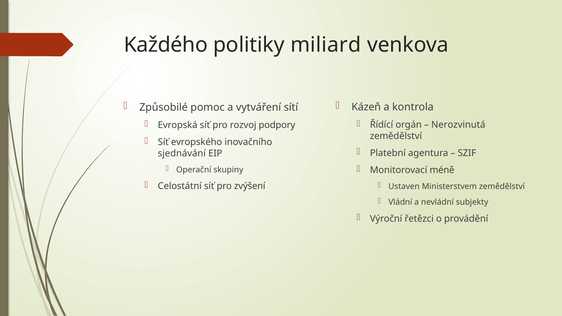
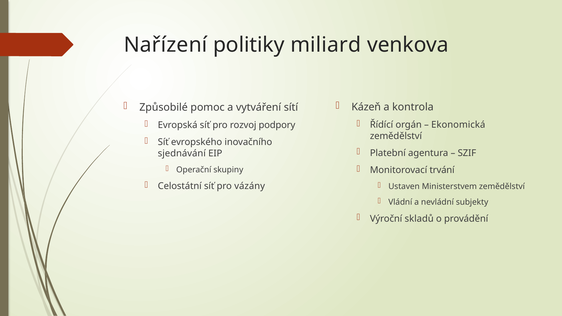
Každého: Každého -> Nařízení (166, 45)
Nerozvinutá: Nerozvinutá -> Ekonomická (458, 125)
méně: méně -> trvání (442, 170)
zvýšení: zvýšení -> vázány (250, 186)
řetězci: řetězci -> skladů (419, 219)
